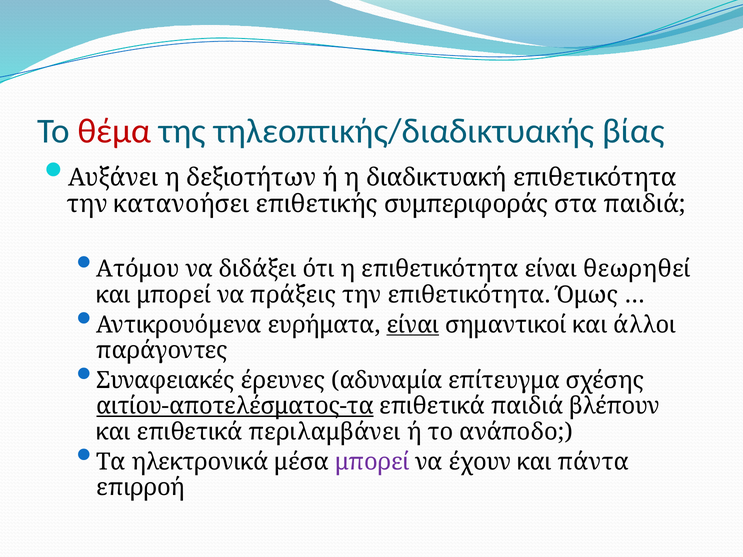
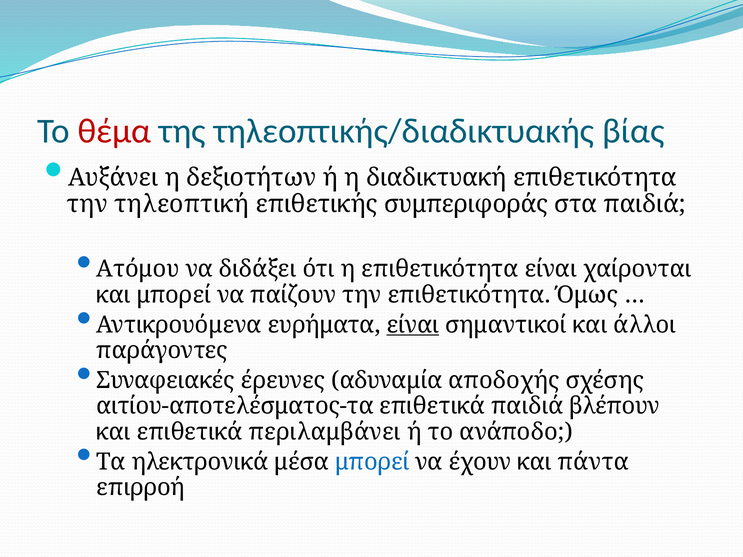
κατανοήσει: κατανοήσει -> τηλεοπτική (182, 204)
θεωρηθεί: θεωρηθεί -> χαίρονται (637, 269)
πράξεις: πράξεις -> παίζουν (293, 295)
επίτευγμα: επίτευγμα -> αποδοχής (504, 381)
αιτίου-αποτελέσματος-τα underline: present -> none (235, 406)
μπορεί colour: purple -> blue (372, 462)
